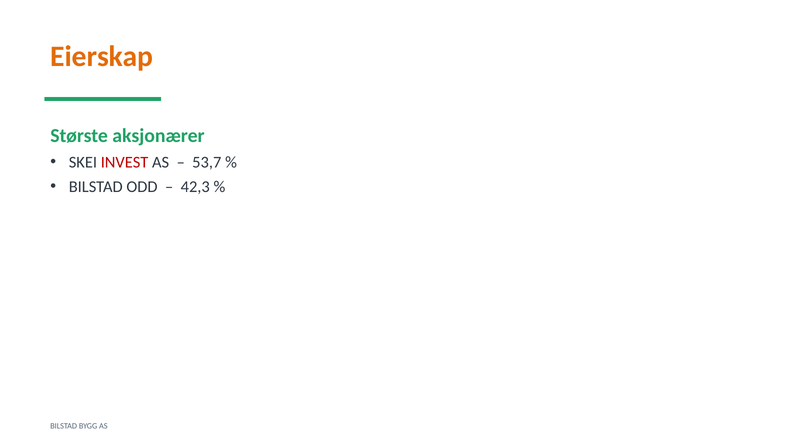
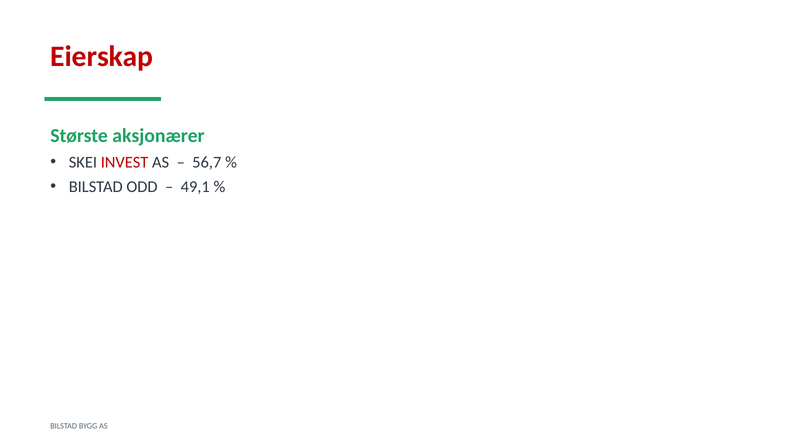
Eierskap colour: orange -> red (102, 56)
53,7: 53,7 -> 56,7 (207, 162)
42,3: 42,3 -> 49,1 (195, 187)
